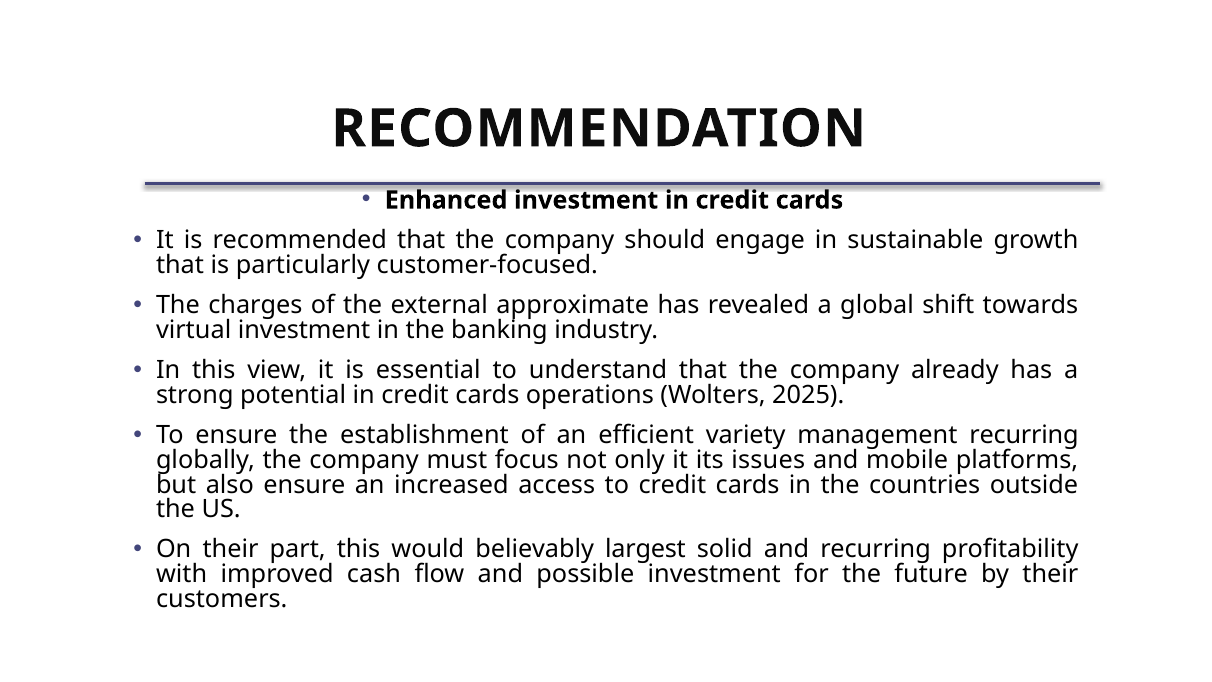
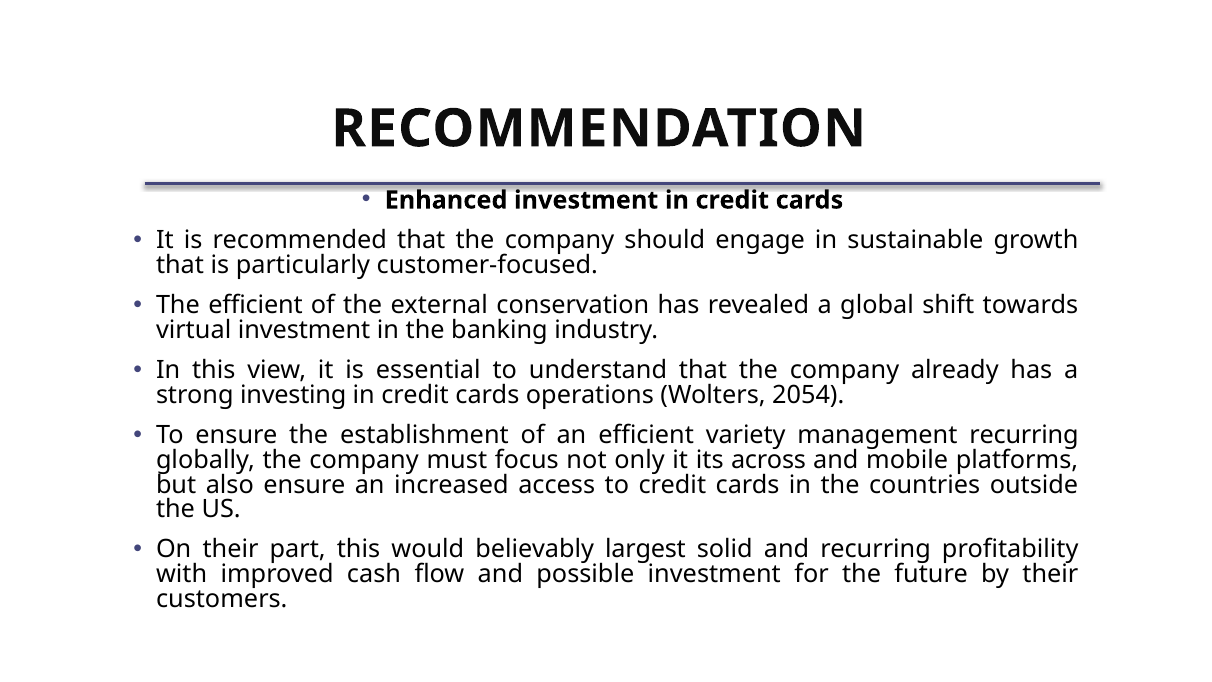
The charges: charges -> efficient (255, 305)
approximate: approximate -> conservation (573, 305)
potential: potential -> investing (293, 395)
2025: 2025 -> 2054 (808, 395)
issues: issues -> across (768, 460)
